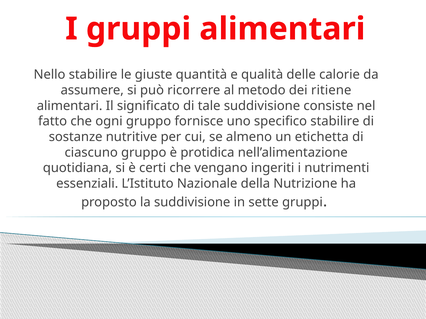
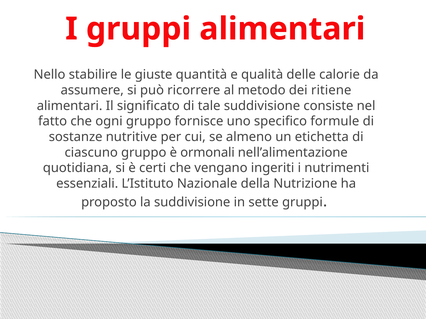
specifico stabilire: stabilire -> formule (335, 121)
protidica: protidica -> ormonali (207, 153)
